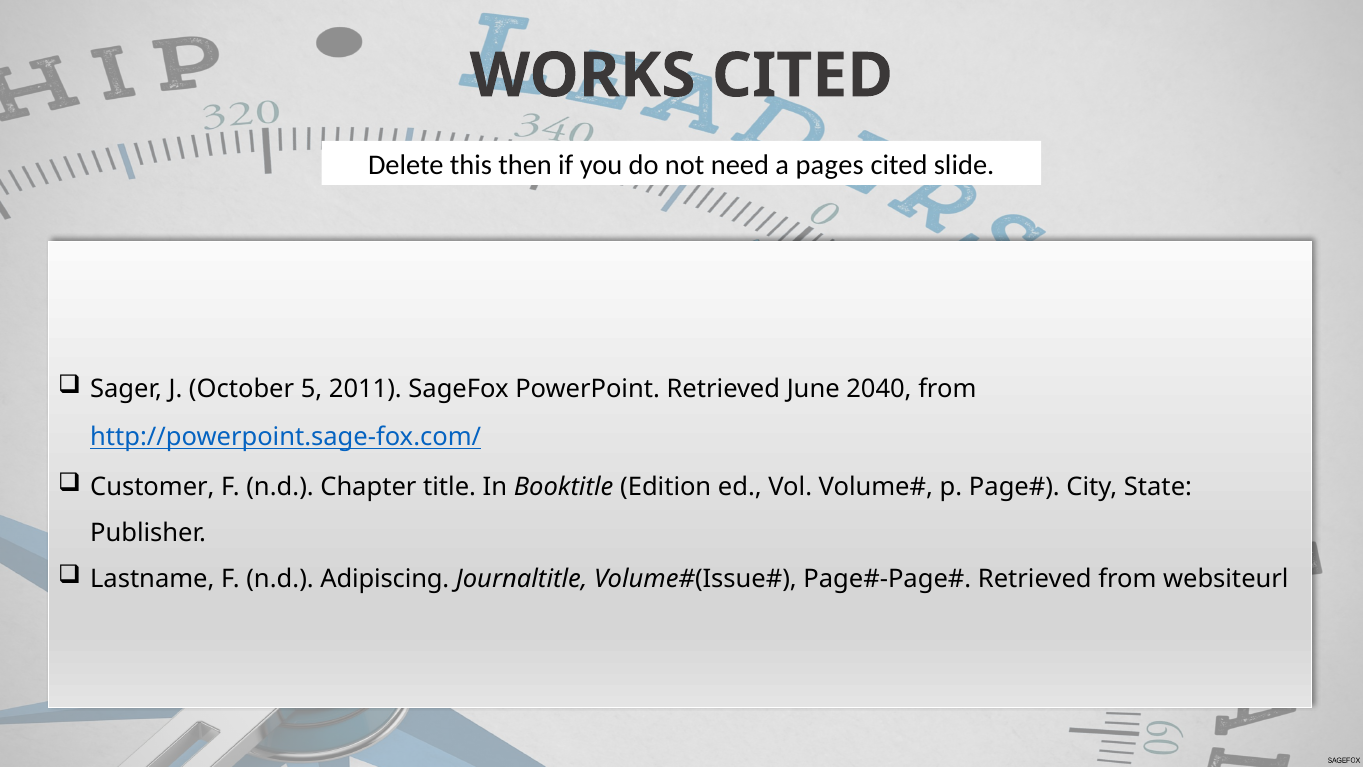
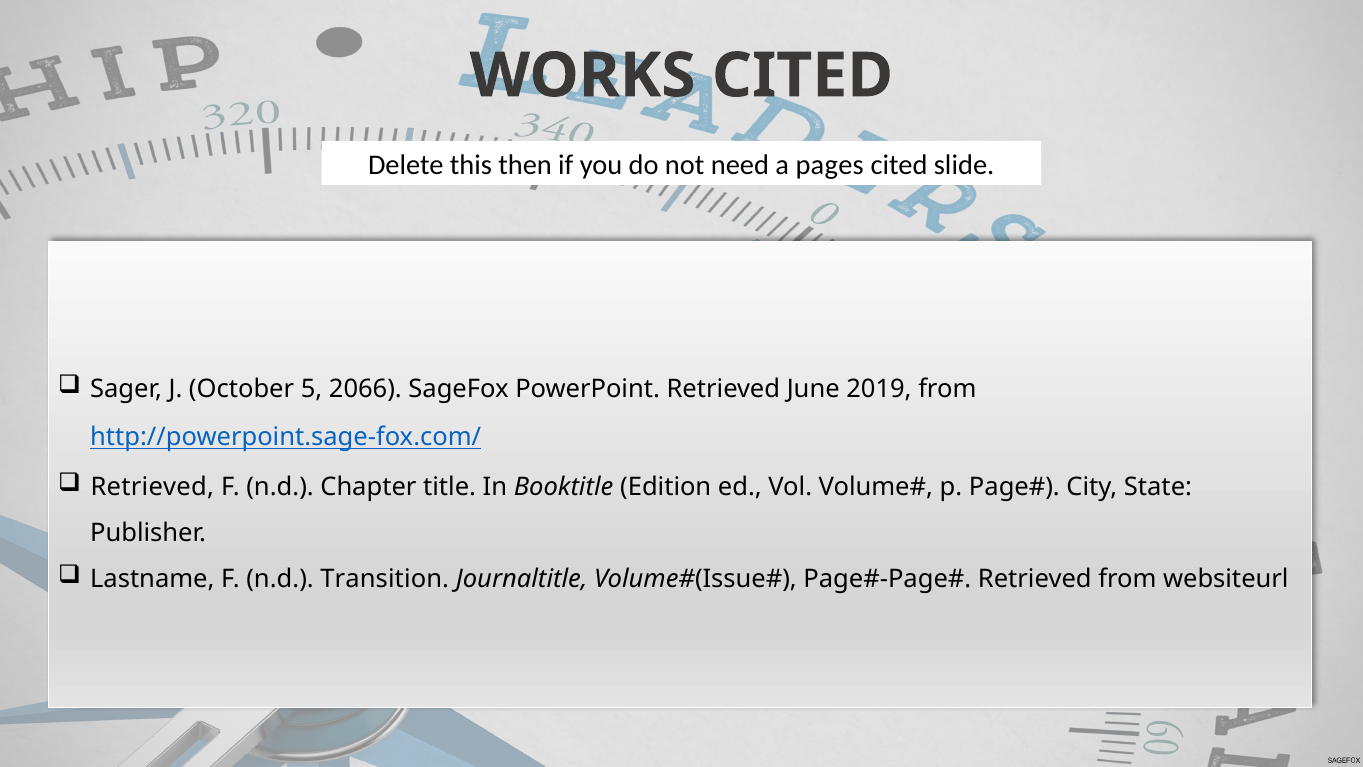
2011: 2011 -> 2066 (365, 389)
2040: 2040 -> 2019 (879, 389)
Customer: Customer -> Retrieved (152, 487)
Adipiscing: Adipiscing -> Transition (385, 579)
